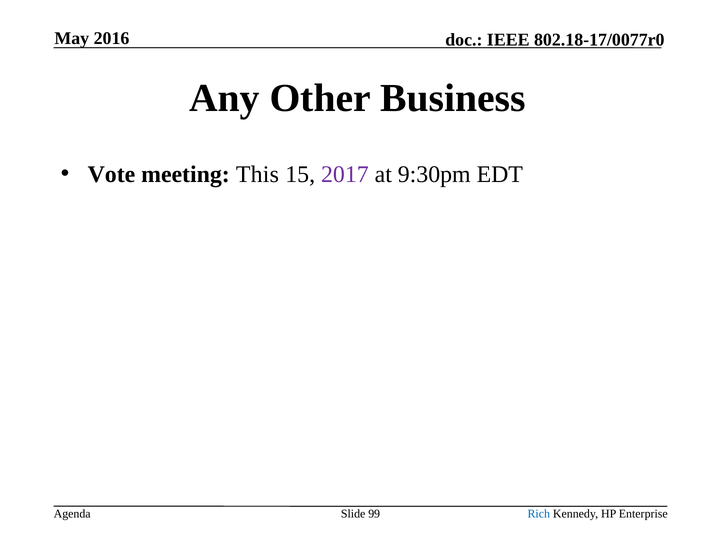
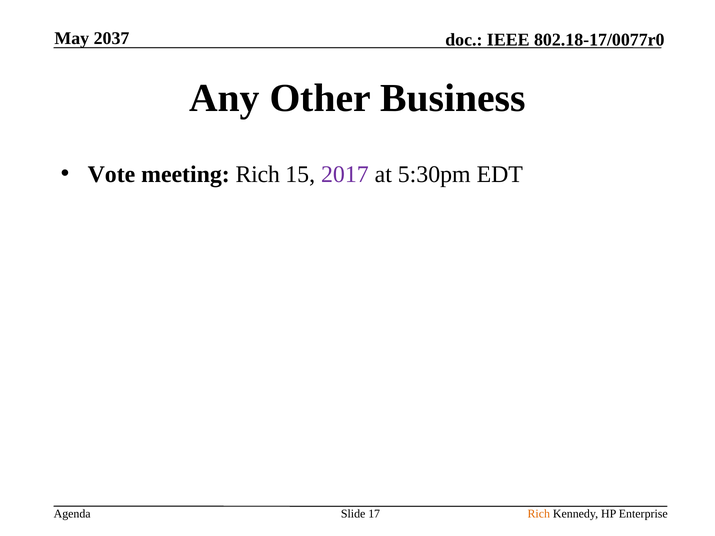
2016: 2016 -> 2037 (112, 38)
meeting This: This -> Rich (258, 174)
9:30pm: 9:30pm -> 5:30pm (434, 174)
99: 99 -> 17 (374, 514)
Rich colour: blue -> orange (539, 514)
